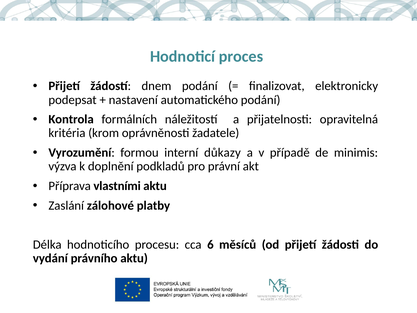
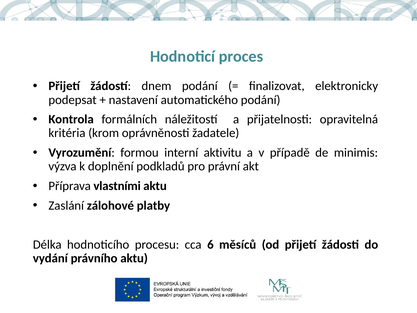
důkazy: důkazy -> aktivitu (223, 153)
